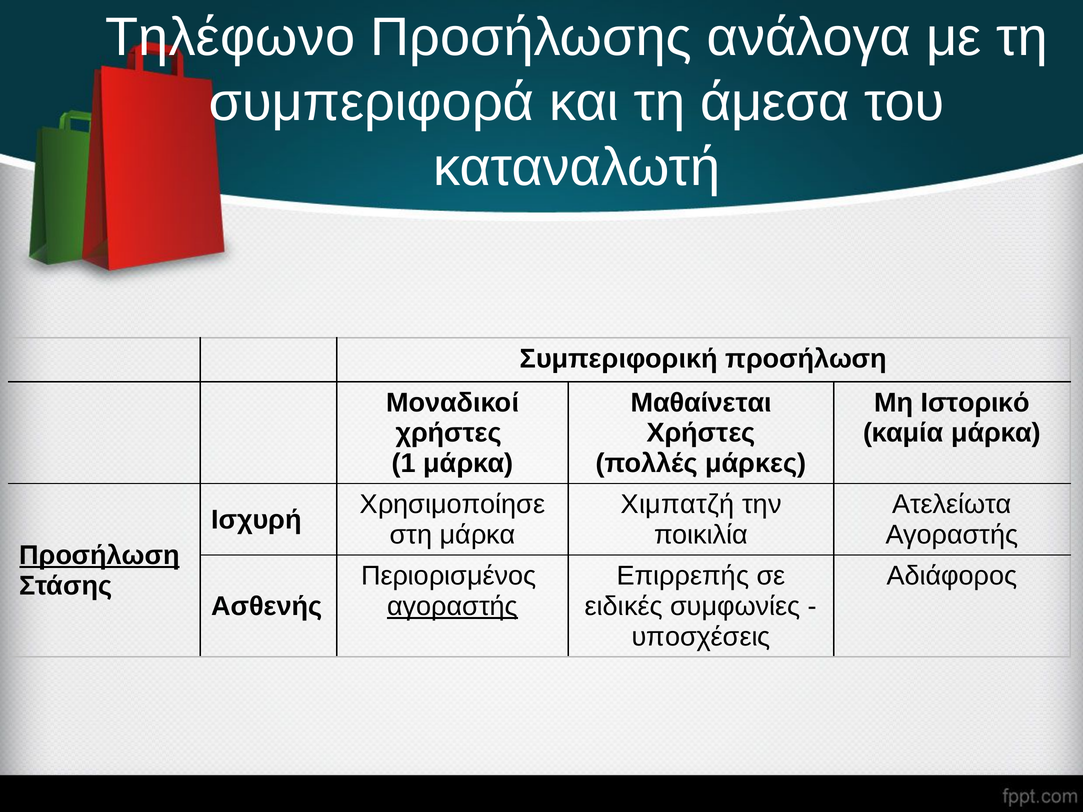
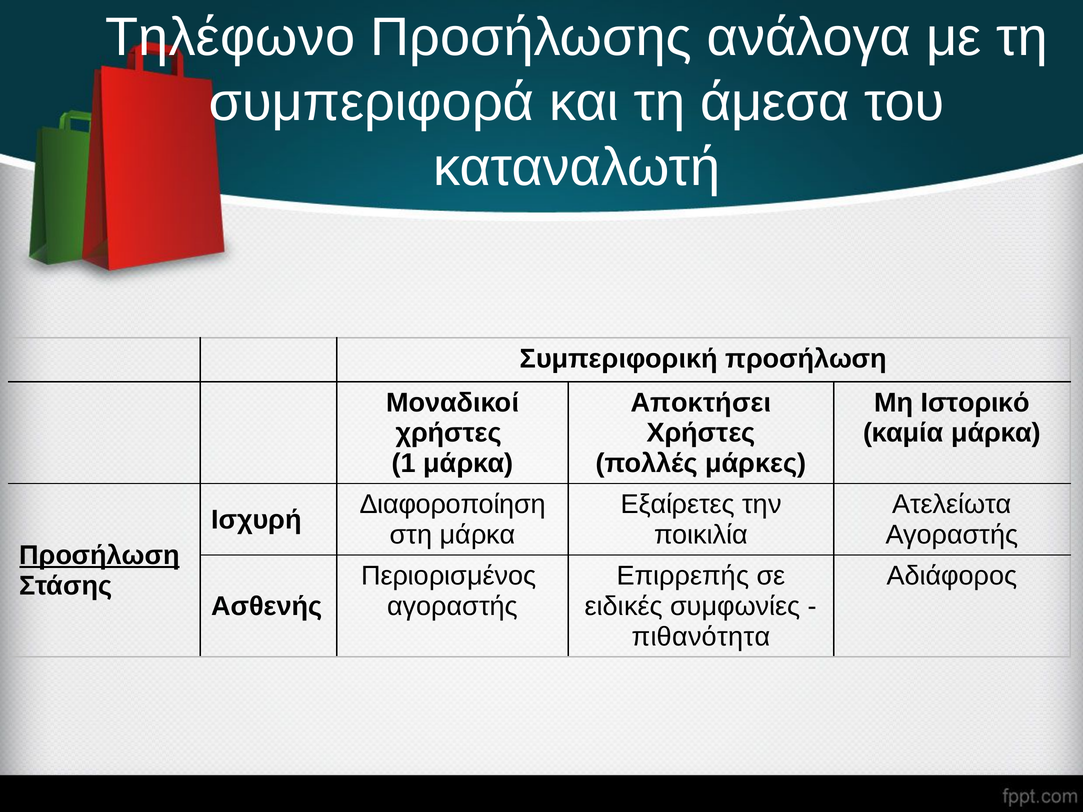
Μαθαίνεται: Μαθαίνεται -> Αποκτήσει (701, 403)
Χρησιμοποίησε: Χρησιμοποίησε -> Διαφοροποίηση (453, 505)
Χιμπατζή: Χιμπατζή -> Εξαίρετες (678, 505)
αγοραστής underline: present -> none (453, 606)
υποσχέσεις: υποσχέσεις -> πιθανότητα (701, 637)
